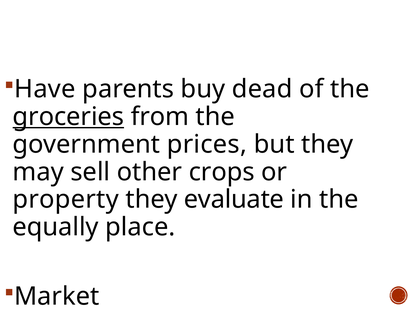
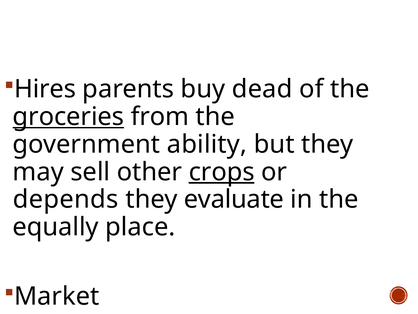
Have: Have -> Hires (45, 89)
prices: prices -> ability (207, 144)
crops underline: none -> present (222, 172)
property: property -> depends (66, 199)
